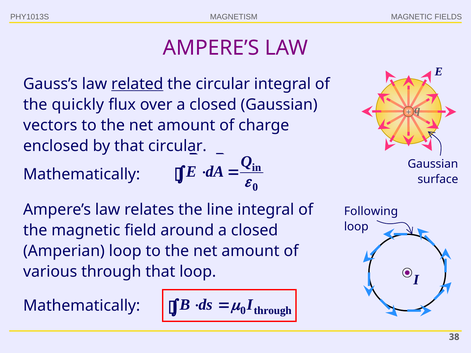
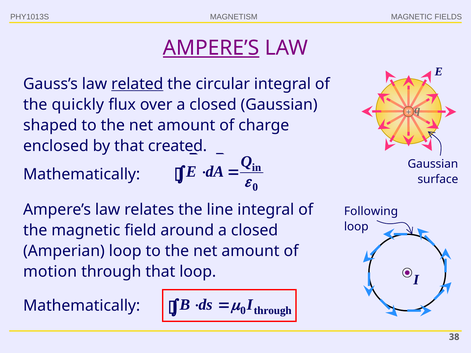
AMPERE’S underline: none -> present (211, 48)
vectors: vectors -> shaped (50, 125)
that circular: circular -> created (177, 146)
various: various -> motion (50, 272)
